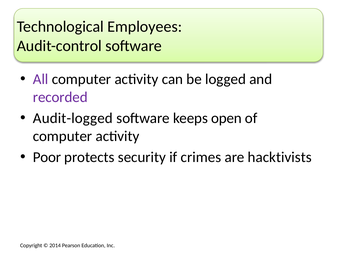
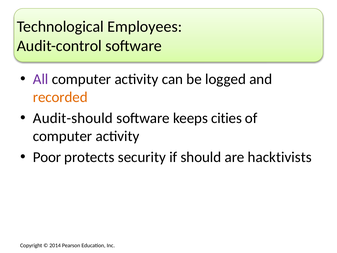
recorded colour: purple -> orange (60, 97)
Audit-logged: Audit-logged -> Audit-should (73, 118)
open: open -> cities (226, 118)
crimes: crimes -> should (201, 157)
